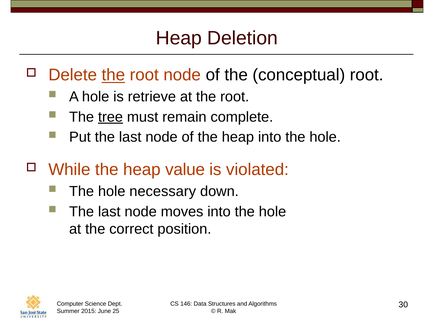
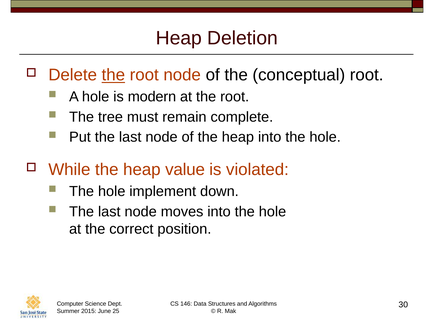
retrieve: retrieve -> modern (152, 96)
tree underline: present -> none (110, 117)
necessary: necessary -> implement (163, 191)
